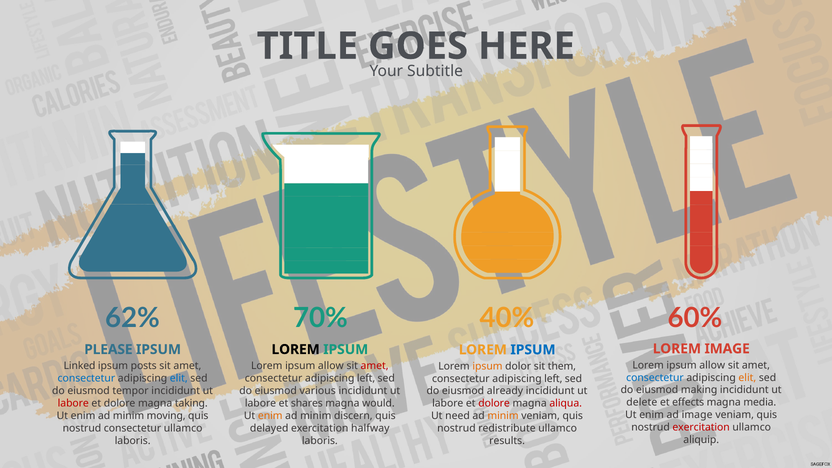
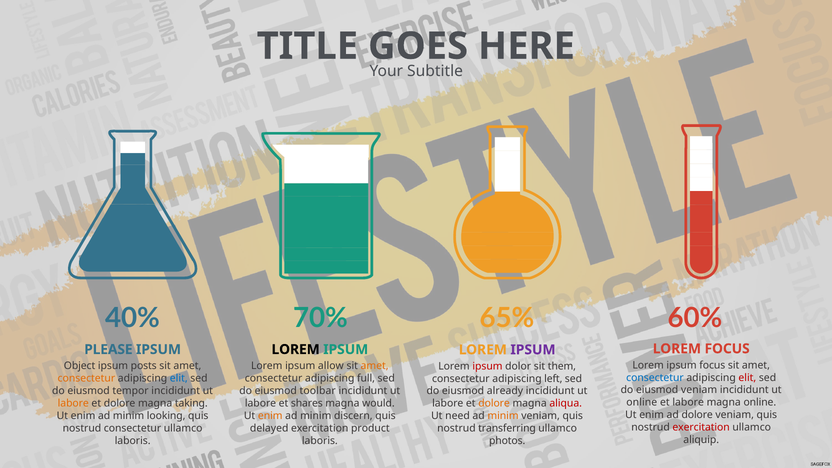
62%: 62% -> 40% (133, 318)
40%: 40% -> 65% (507, 318)
LOREM IMAGE: IMAGE -> FOCUS (727, 349)
IPSUM colour: blue -> purple (533, 350)
allow: allow -> focus (712, 365)
Linked: Linked -> Object (80, 366)
amet colour: red -> orange (375, 366)
ipsum colour: orange -> red (487, 366)
elit colour: orange -> red (747, 378)
consectetur colour: blue -> orange (86, 378)
left: left -> full (366, 378)
eiusmod making: making -> veniam (699, 390)
various: various -> toolbar (318, 391)
delete: delete -> online (642, 403)
et effects: effects -> labore (688, 403)
magna media: media -> online (760, 403)
labore colour: red -> orange (73, 403)
dolore colour: red -> orange (494, 404)
ad image: image -> dolore (697, 415)
moving: moving -> looking (166, 416)
halfway: halfway -> product (370, 428)
redistribute: redistribute -> transferring (507, 429)
results: results -> photos (507, 441)
